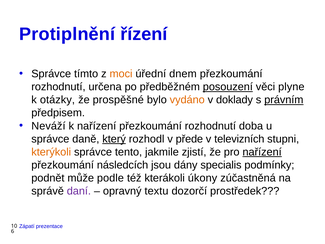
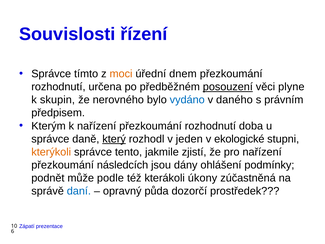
Protiplnění: Protiplnění -> Souvislosti (67, 34)
otázky: otázky -> skupin (57, 100)
prospěšné: prospěšné -> nerovného (118, 100)
vydáno colour: orange -> blue (187, 100)
doklady: doklady -> daného (234, 100)
právním underline: present -> none (284, 100)
Neváží: Neváží -> Kterým (49, 126)
přede: přede -> jeden (189, 139)
televizních: televizních -> ekologické (239, 139)
nařízení underline: present -> none (262, 152)
specialis: specialis -> ohlášení (221, 165)
daní colour: purple -> blue (79, 191)
textu: textu -> půda (157, 191)
